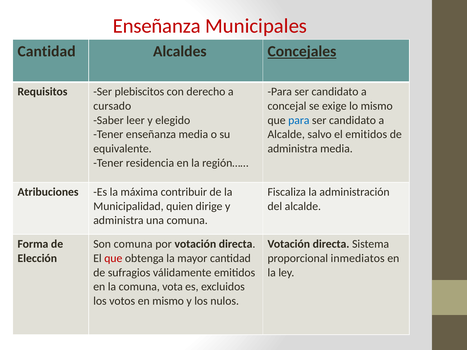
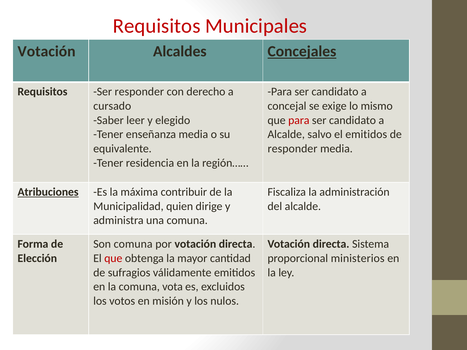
Enseñanza: Enseñanza -> Requisitos (157, 26)
Cantidad: Cantidad -> Votación (47, 51)
Ser plebiscitos: plebiscitos -> responder (139, 92)
para colour: blue -> red (299, 120)
administra: administra -> responder (293, 149)
Atribuciones underline: none -> present (48, 192)
inmediatos: inmediatos -> ministerios (358, 258)
en mismo: mismo -> misión (168, 301)
